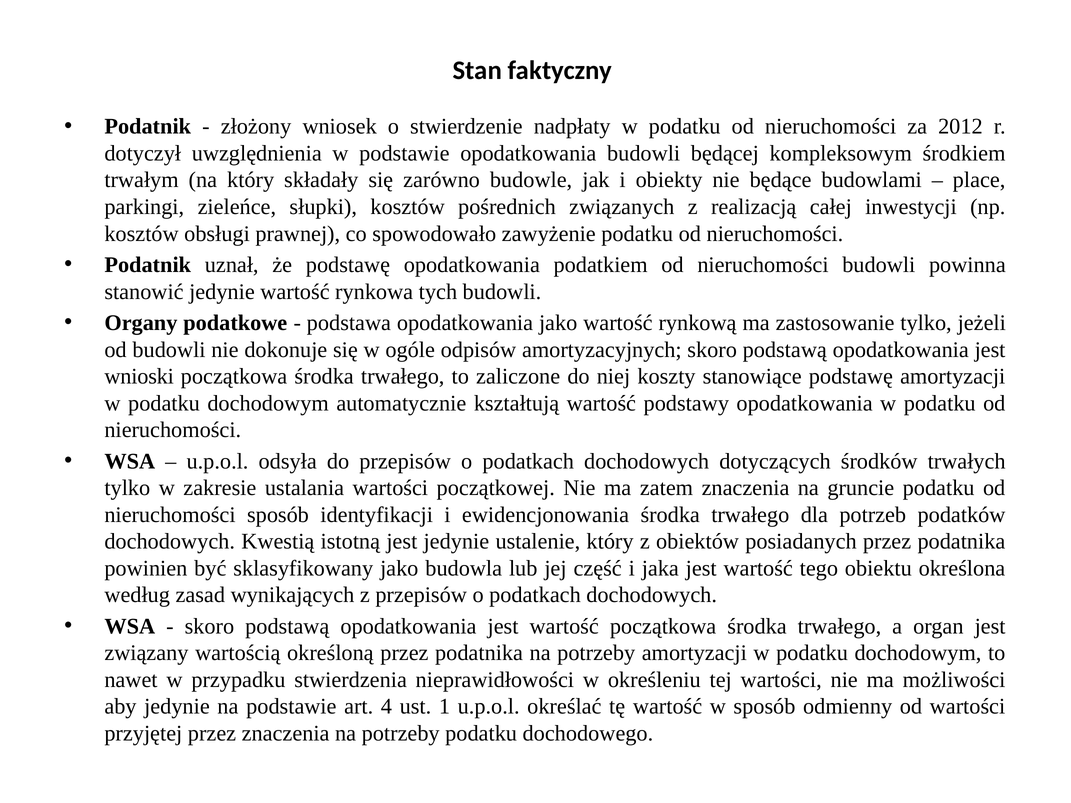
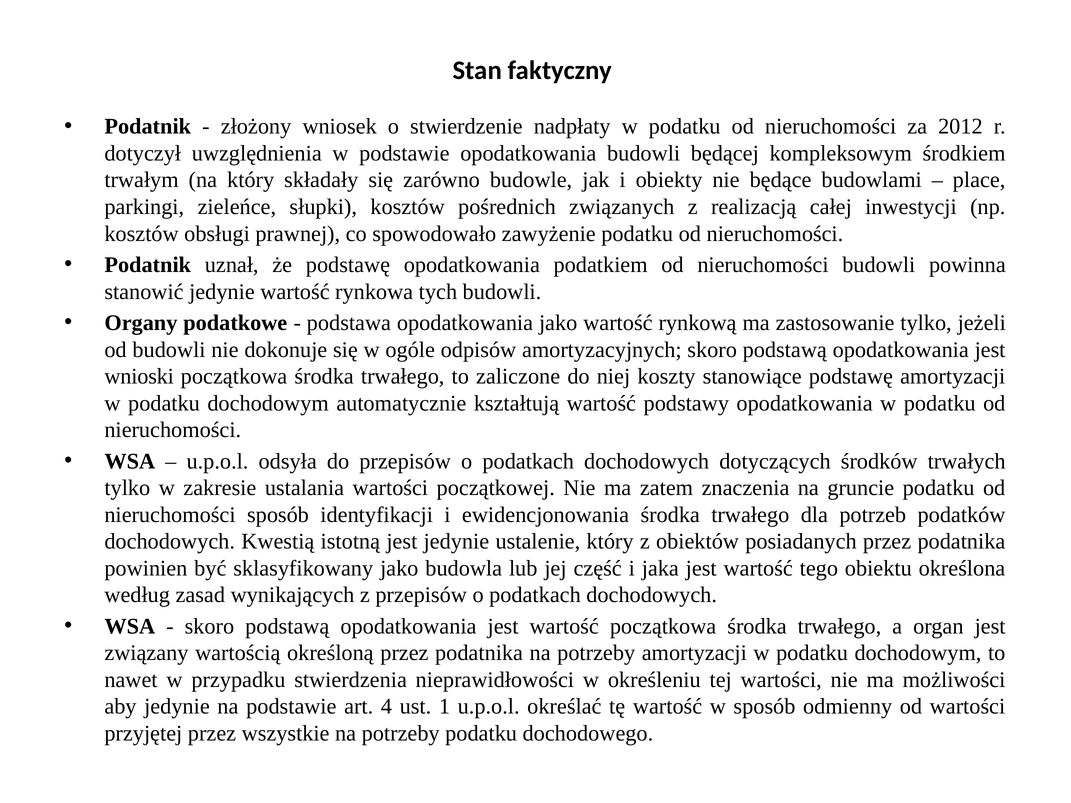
przez znaczenia: znaczenia -> wszystkie (286, 734)
